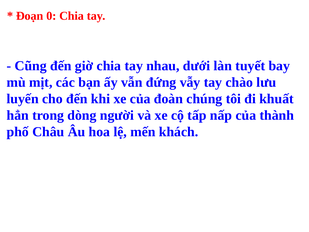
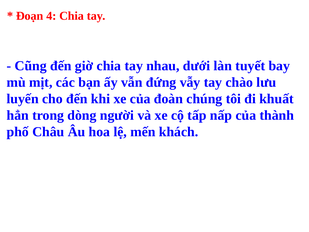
0: 0 -> 4 (51, 16)
